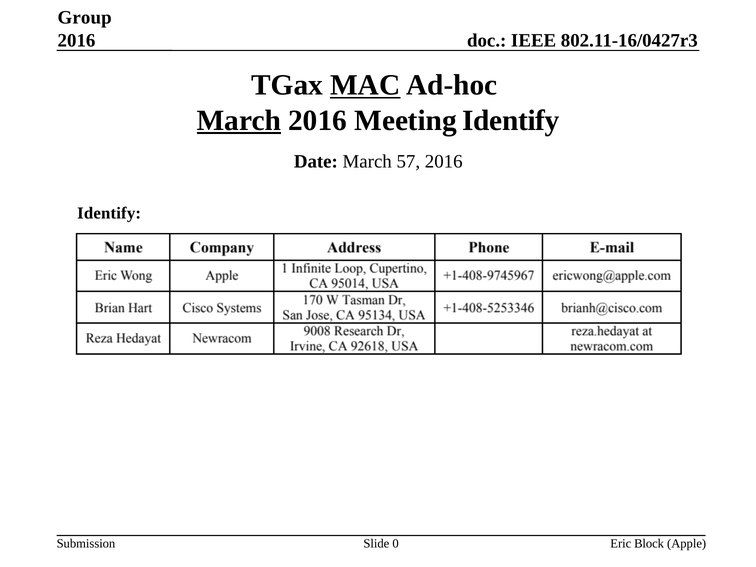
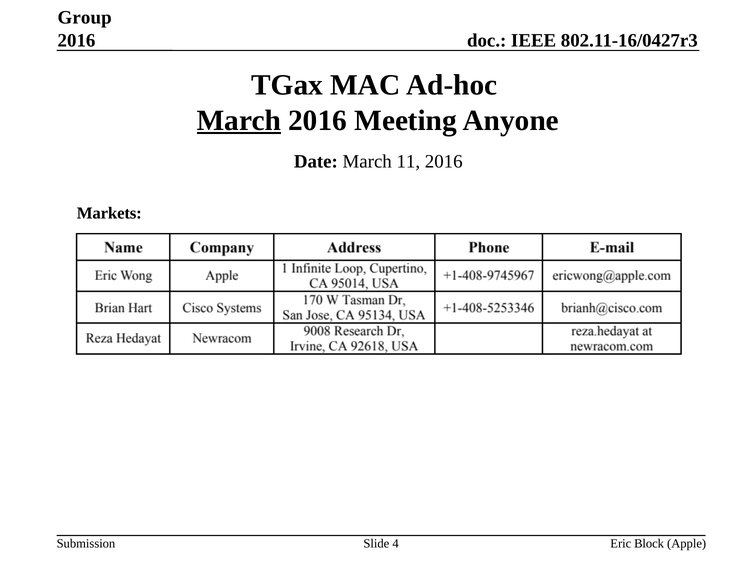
MAC underline: present -> none (365, 85)
Meeting Identify: Identify -> Anyone (511, 120)
57: 57 -> 11 (408, 161)
Identify: Identify -> Markets (109, 213)
0: 0 -> 4 (396, 544)
